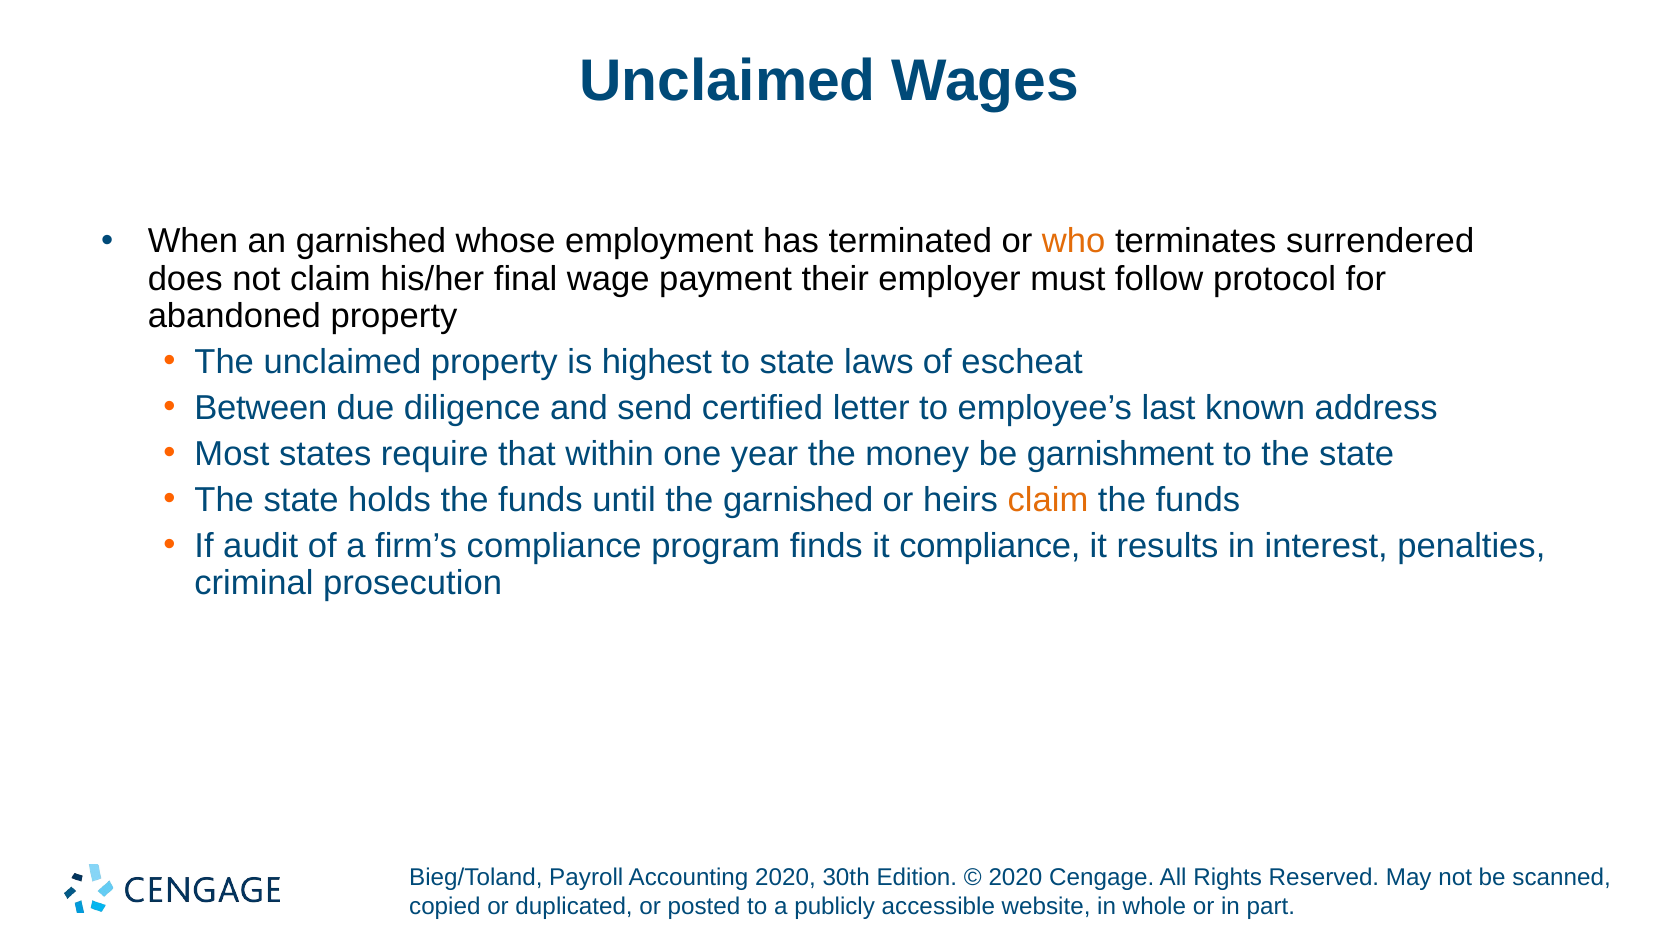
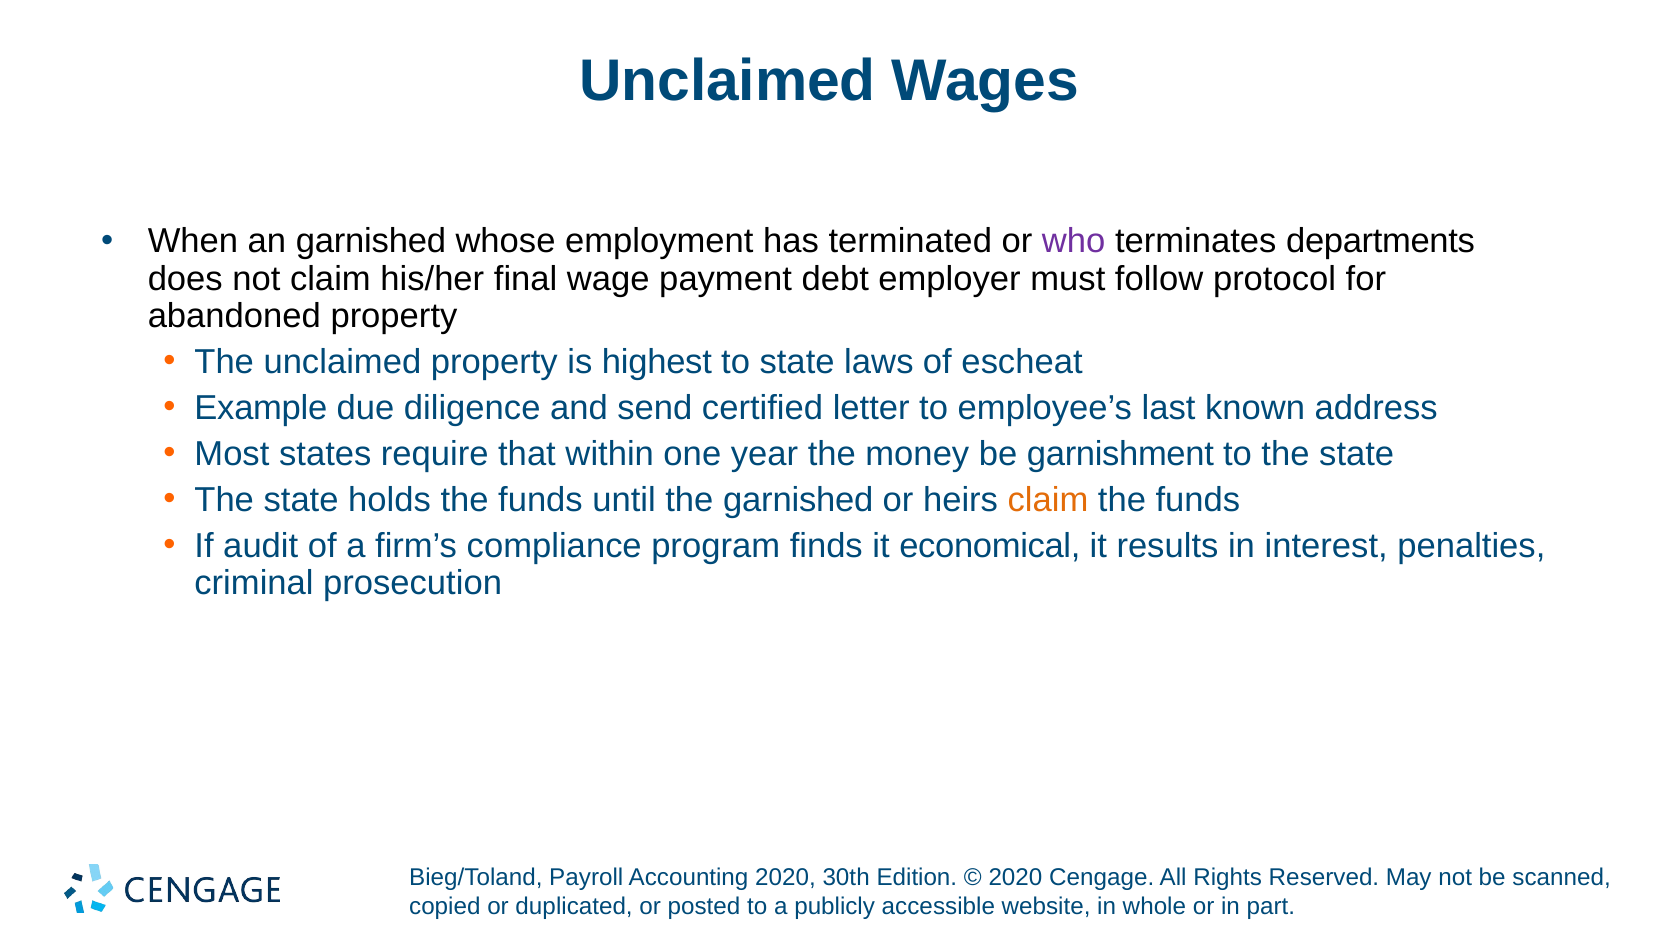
who colour: orange -> purple (1074, 241)
surrendered: surrendered -> departments (1381, 241)
their: their -> debt (835, 279)
Between: Between -> Example (261, 408)
it compliance: compliance -> economical (990, 546)
